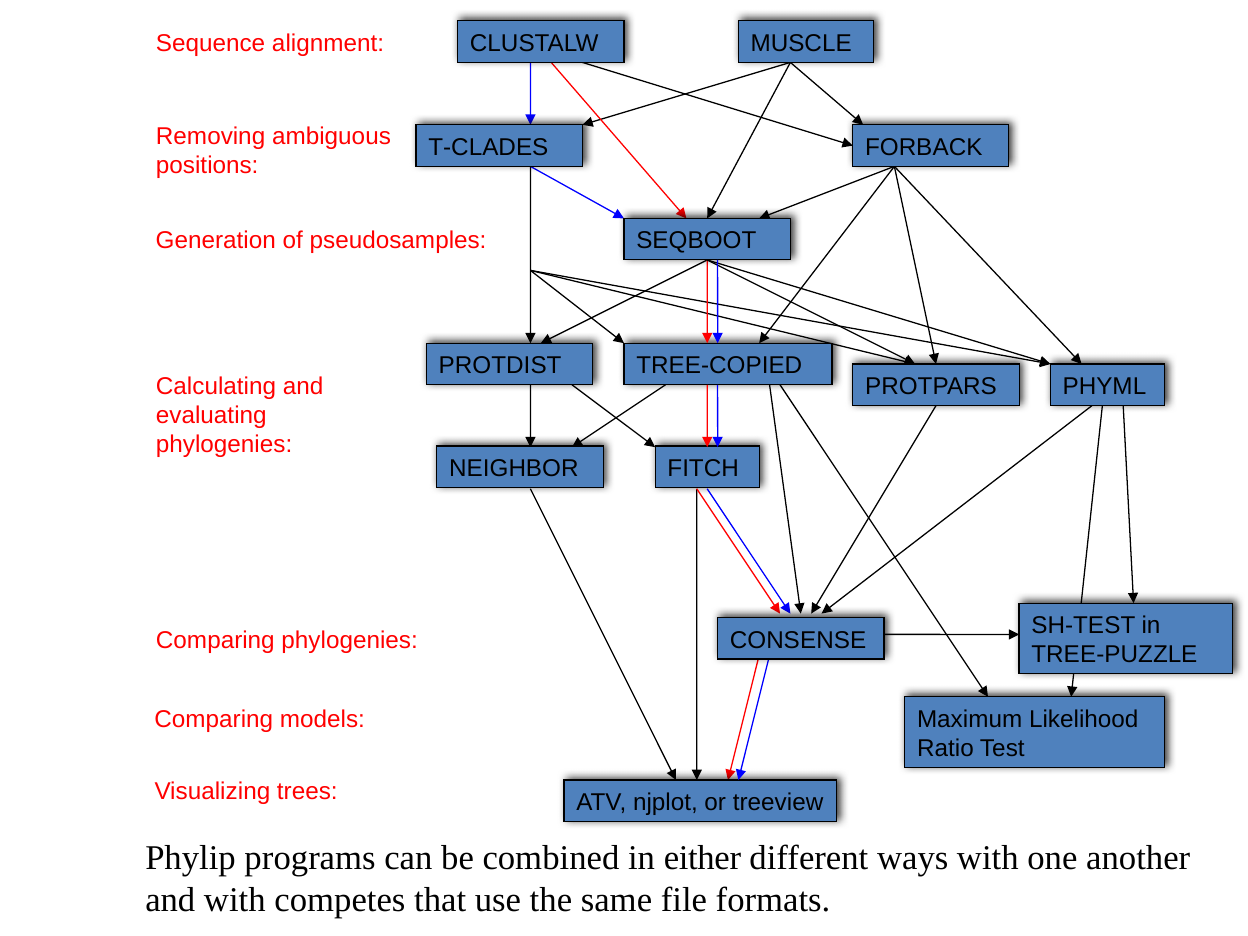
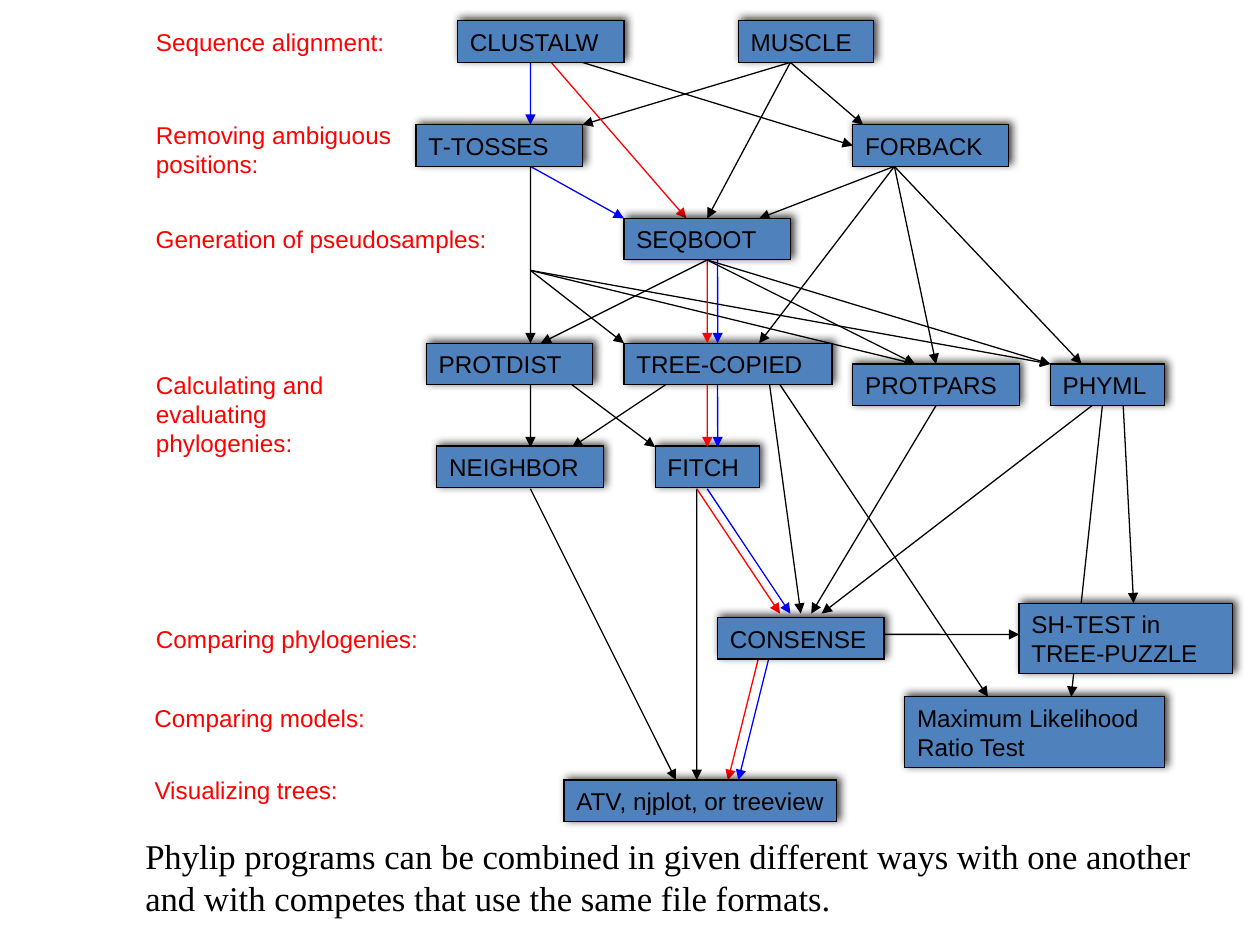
T-CLADES: T-CLADES -> T-TOSSES (488, 147)
either: either -> given (702, 858)
